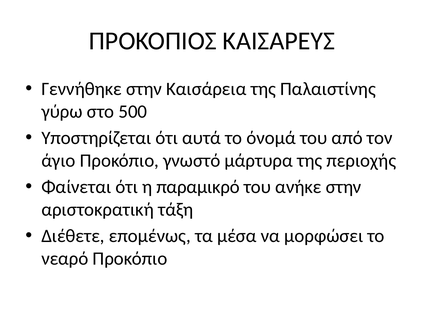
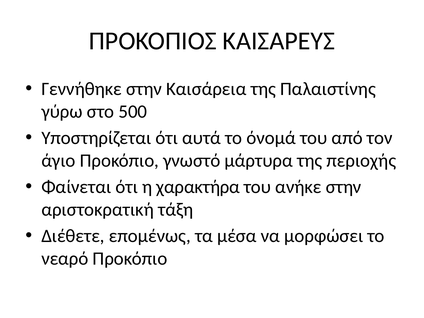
παραμικρό: παραμικρό -> χαρακτήρα (198, 187)
